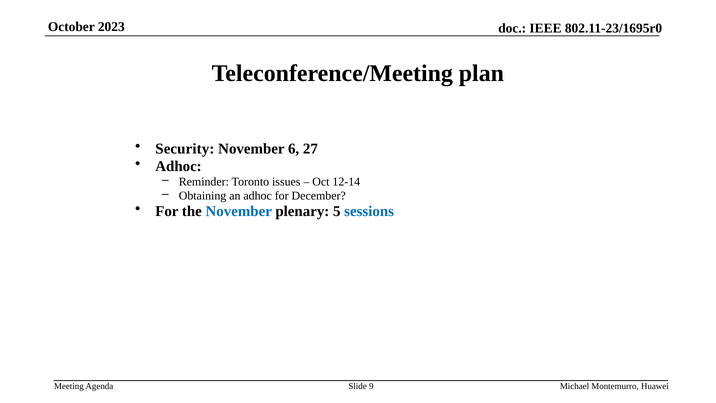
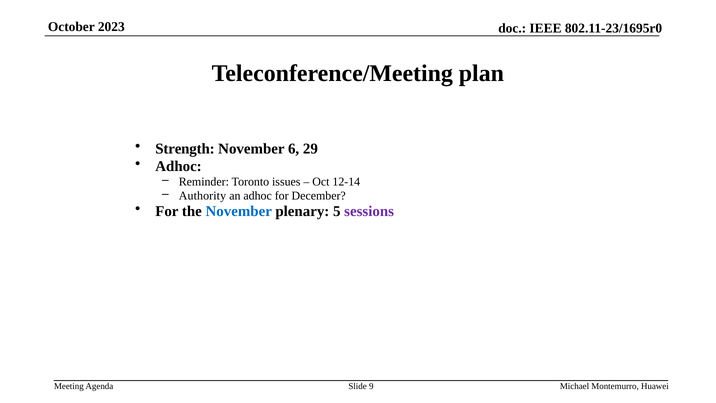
Security: Security -> Strength (185, 149)
27: 27 -> 29 (310, 149)
Obtaining: Obtaining -> Authority (202, 195)
sessions colour: blue -> purple (369, 211)
